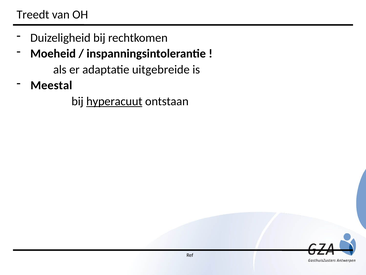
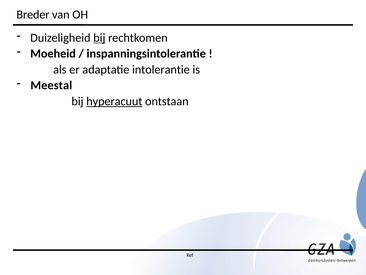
Treedt: Treedt -> Breder (33, 15)
bij underline: none -> present (99, 38)
uitgebreide: uitgebreide -> intolerantie (161, 69)
